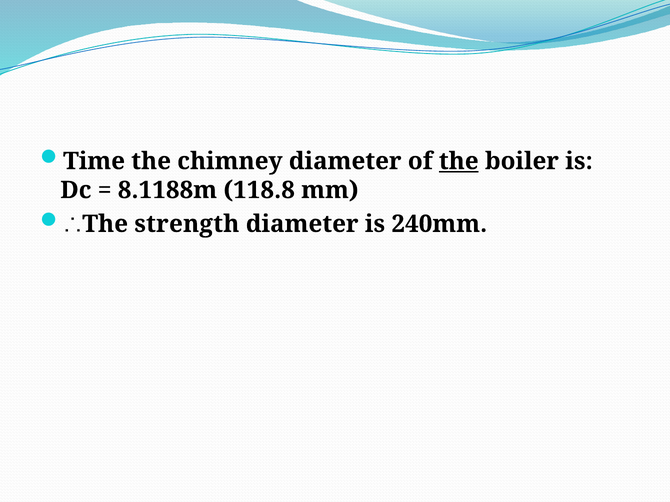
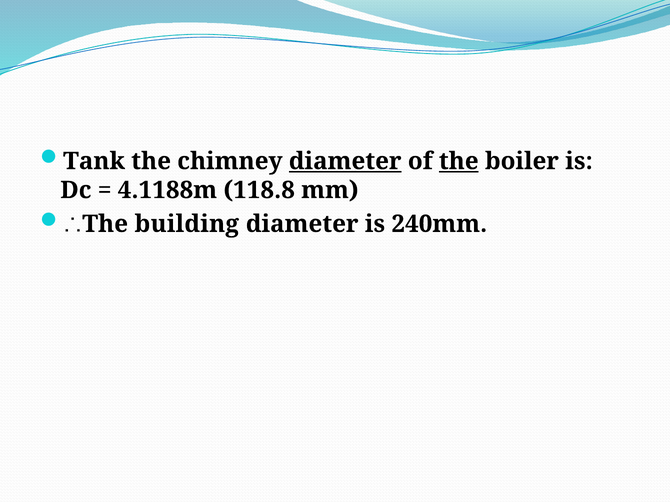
Time: Time -> Tank (94, 161)
diameter underline: none -> present (345, 161)
8.1188m: 8.1188m -> 4.1188m (167, 190)
strength: strength -> building (187, 224)
